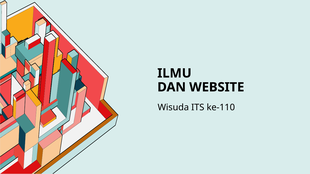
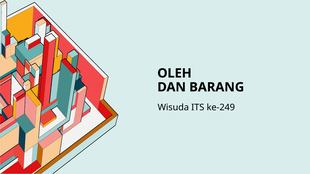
ILMU: ILMU -> OLEH (174, 73)
WEBSITE: WEBSITE -> BARANG (217, 87)
ke-110: ke-110 -> ke-249 (221, 108)
